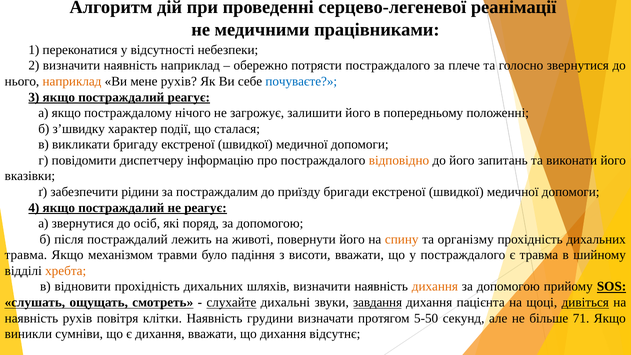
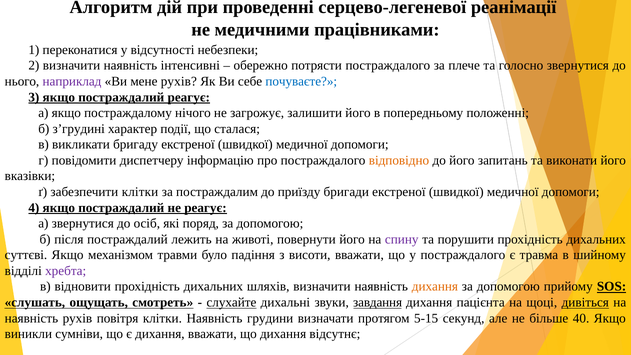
наявність наприклад: наприклад -> інтенсивні (190, 66)
наприклад colour: orange -> purple (72, 81)
з’швидку: з’швидку -> з’грудині (79, 129)
забезпечити рідини: рідини -> клітки (140, 192)
спину colour: orange -> purple (402, 239)
організму: організму -> порушити (466, 239)
травма: травма -> суттєві (26, 255)
хребта colour: orange -> purple (66, 271)
5-50: 5-50 -> 5-15 (426, 318)
71: 71 -> 40 (581, 318)
